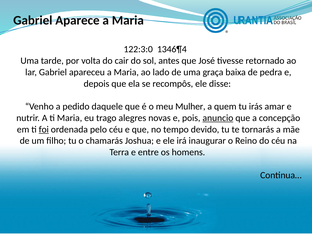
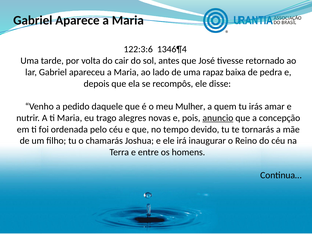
122:3:0: 122:3:0 -> 122:3:6 (138, 49)
graça: graça -> rapaz (213, 72)
foi underline: present -> none (44, 129)
